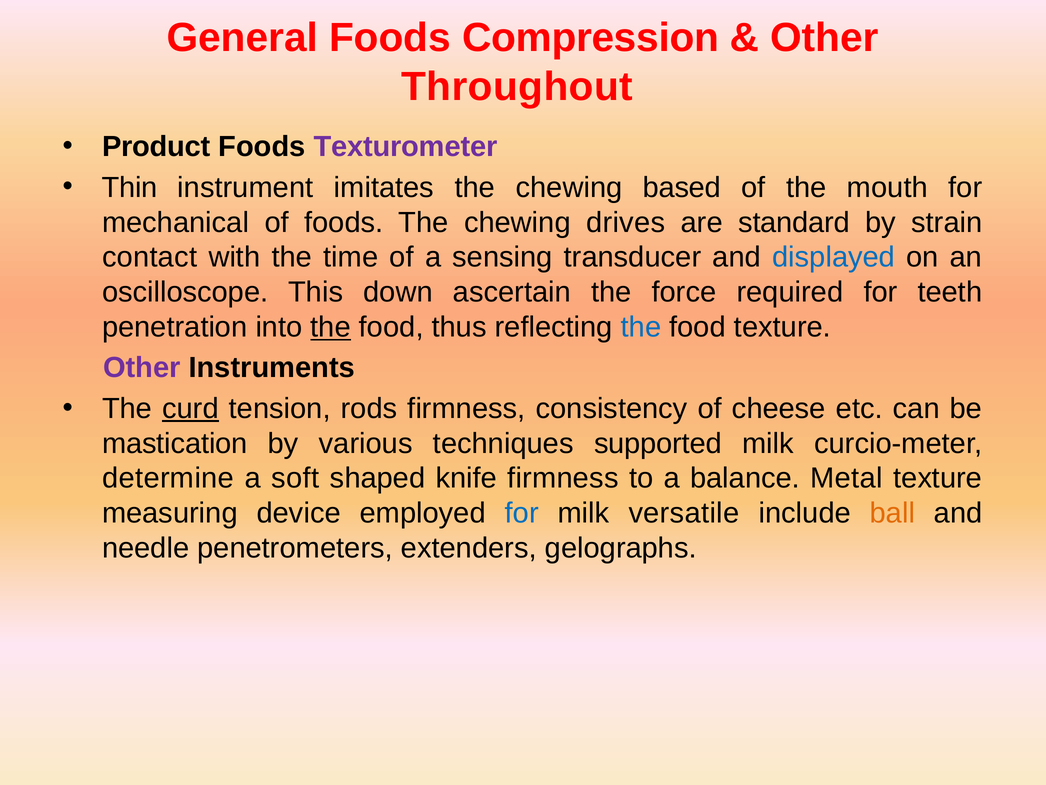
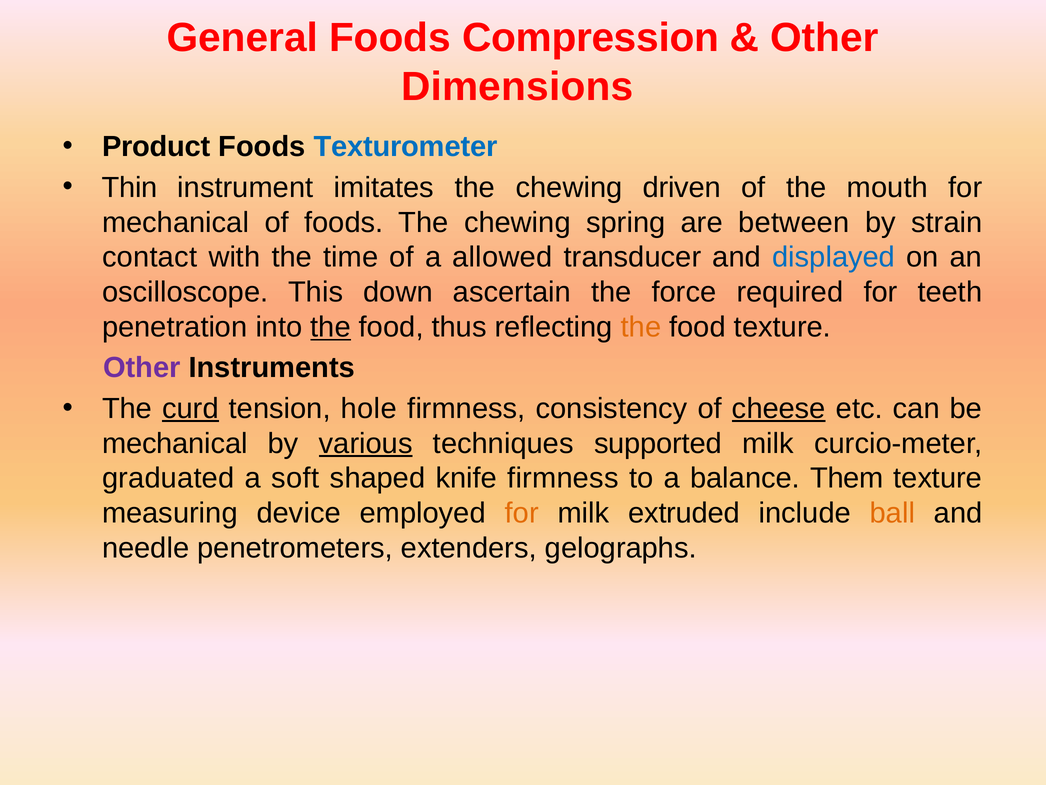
Throughout: Throughout -> Dimensions (517, 87)
Texturometer colour: purple -> blue (406, 147)
based: based -> driven (682, 187)
drives: drives -> spring (626, 222)
standard: standard -> between (794, 222)
sensing: sensing -> allowed (502, 257)
the colour: blue -> orange (641, 327)
rods: rods -> hole (369, 408)
cheese underline: none -> present (779, 408)
mastication: mastication -> mechanical (175, 443)
various underline: none -> present (366, 443)
determine: determine -> graduated (168, 478)
Metal: Metal -> Them (847, 478)
for colour: blue -> orange (522, 513)
versatile: versatile -> extruded (684, 513)
